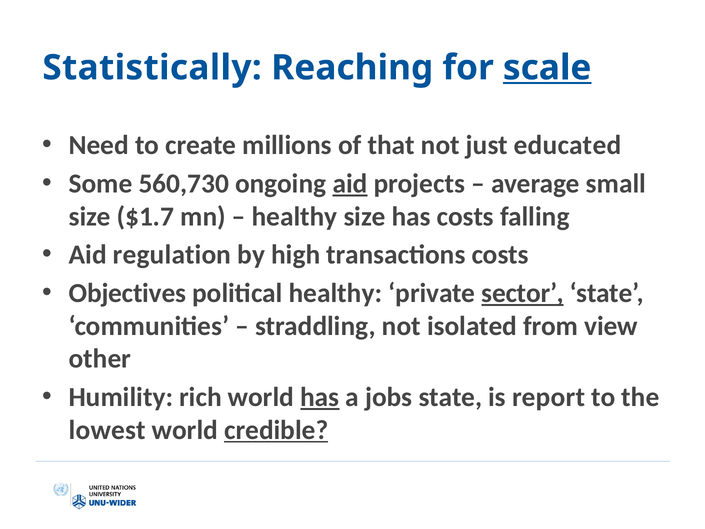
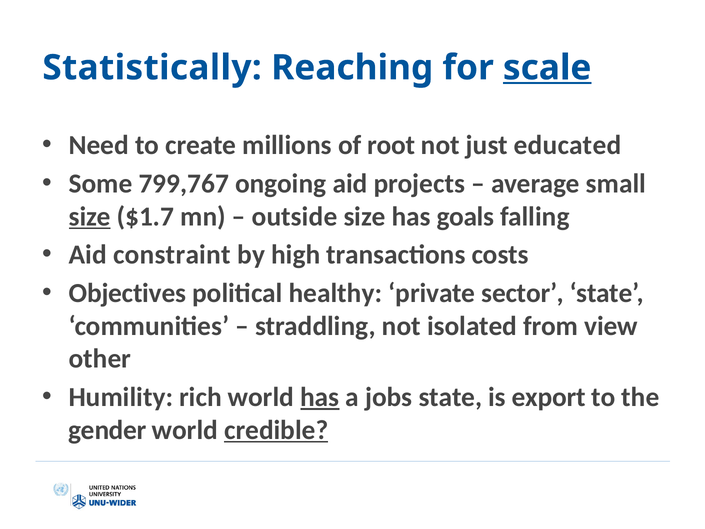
that: that -> root (391, 145)
560,730: 560,730 -> 799,767 (184, 184)
aid underline: present -> none (350, 184)
size underline: none -> present (90, 216)
healthy: healthy -> outside (295, 216)
has costs: costs -> goals (465, 216)
regulation: regulation -> constraint (172, 255)
sector underline: present -> none (523, 293)
report: report -> export (549, 397)
lowest: lowest -> gender (107, 430)
